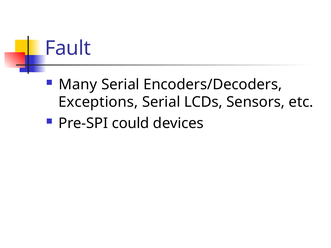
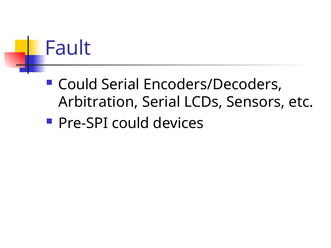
Many: Many -> Could (78, 85)
Exceptions: Exceptions -> Arbitration (98, 102)
